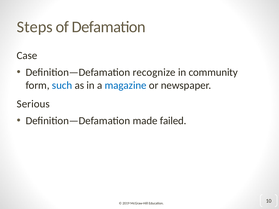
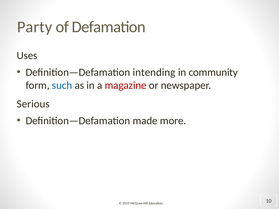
Steps: Steps -> Party (35, 27)
Case: Case -> Uses (27, 56)
recognize: recognize -> intending (154, 72)
magazine colour: blue -> red (126, 85)
failed: failed -> more (173, 121)
